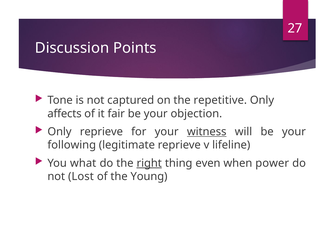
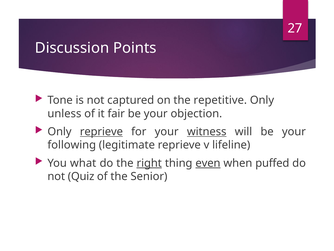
affects: affects -> unless (64, 113)
reprieve underline: none -> present (101, 131)
even underline: none -> present (208, 163)
power: power -> puffed (272, 163)
Lost: Lost -> Quiz (81, 176)
Young: Young -> Senior (149, 176)
